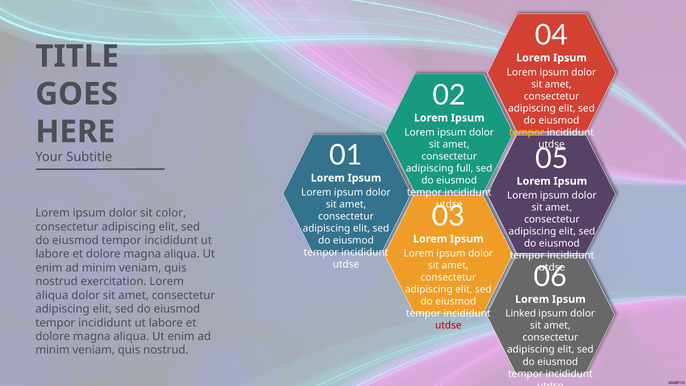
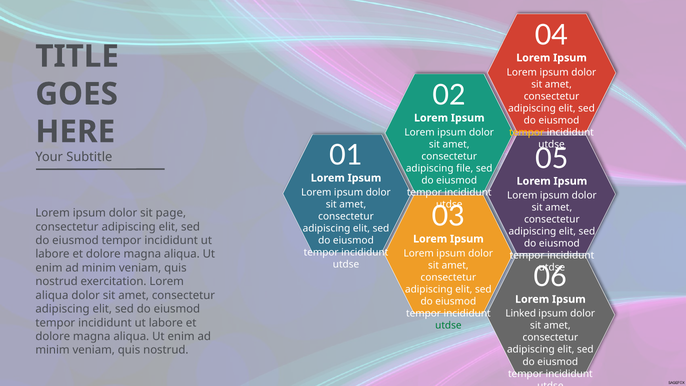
full: full -> file (465, 168)
color: color -> page (171, 213)
utdse colour: red -> green (448, 325)
